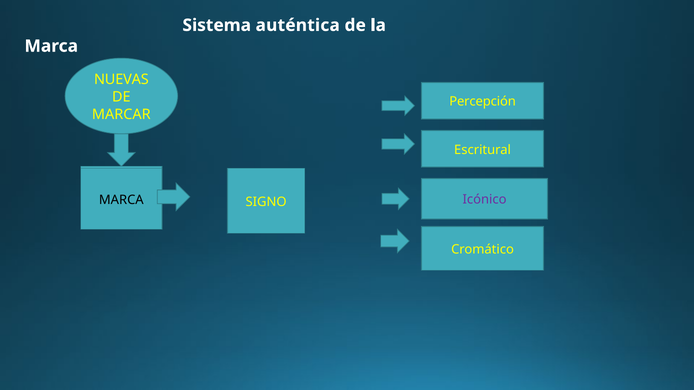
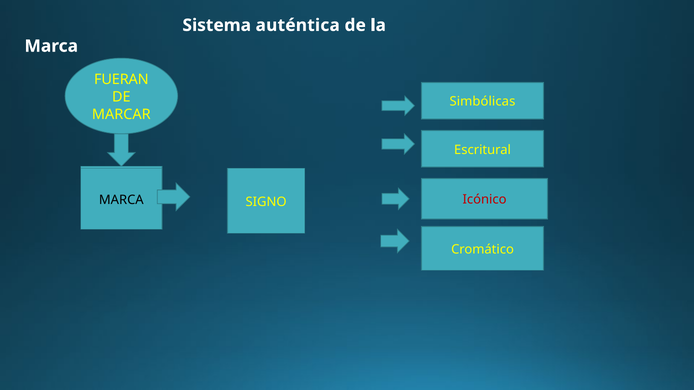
NUEVAS: NUEVAS -> FUERAN (121, 80)
Percepción: Percepción -> Simbólicas (482, 102)
Icónico colour: purple -> red (485, 200)
